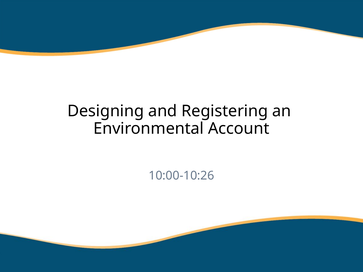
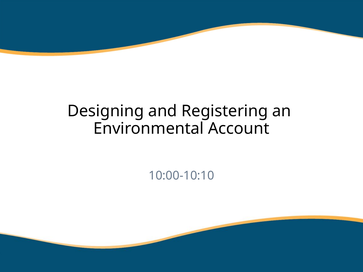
10:00-10:26: 10:00-10:26 -> 10:00-10:10 (181, 176)
